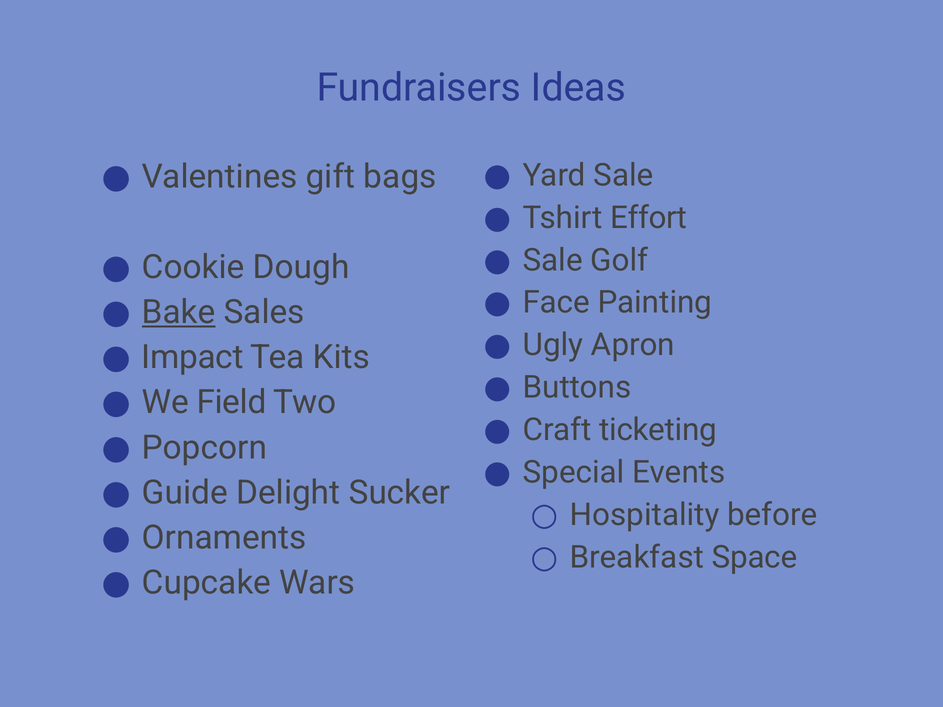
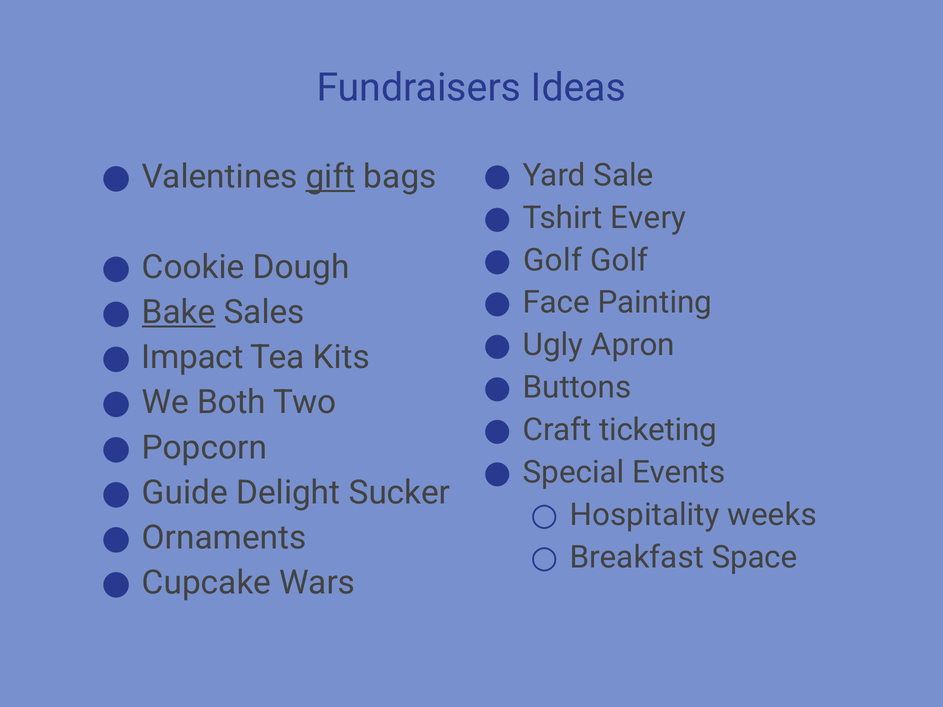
gift underline: none -> present (330, 177)
Effort: Effort -> Every (648, 218)
Sale: Sale -> Golf (553, 260)
Field: Field -> Both (231, 403)
before: before -> weeks (772, 515)
